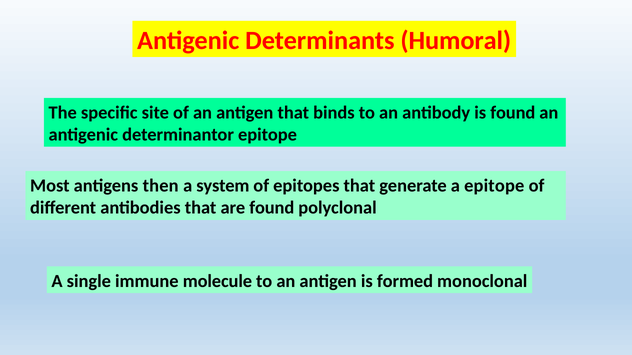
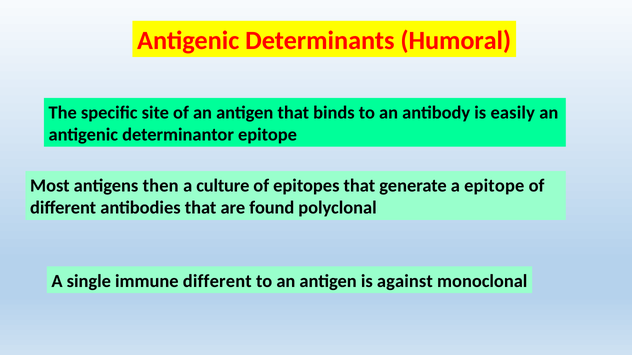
is found: found -> easily (513, 113)
system: system -> culture (223, 186)
immune molecule: molecule -> different (217, 281)
formed: formed -> against (405, 281)
